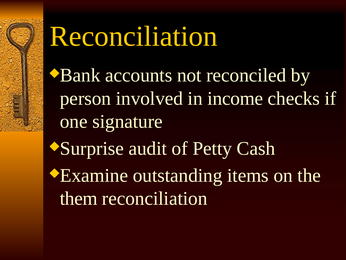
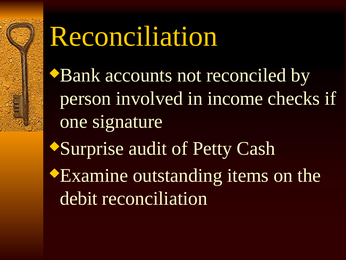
them: them -> debit (79, 198)
